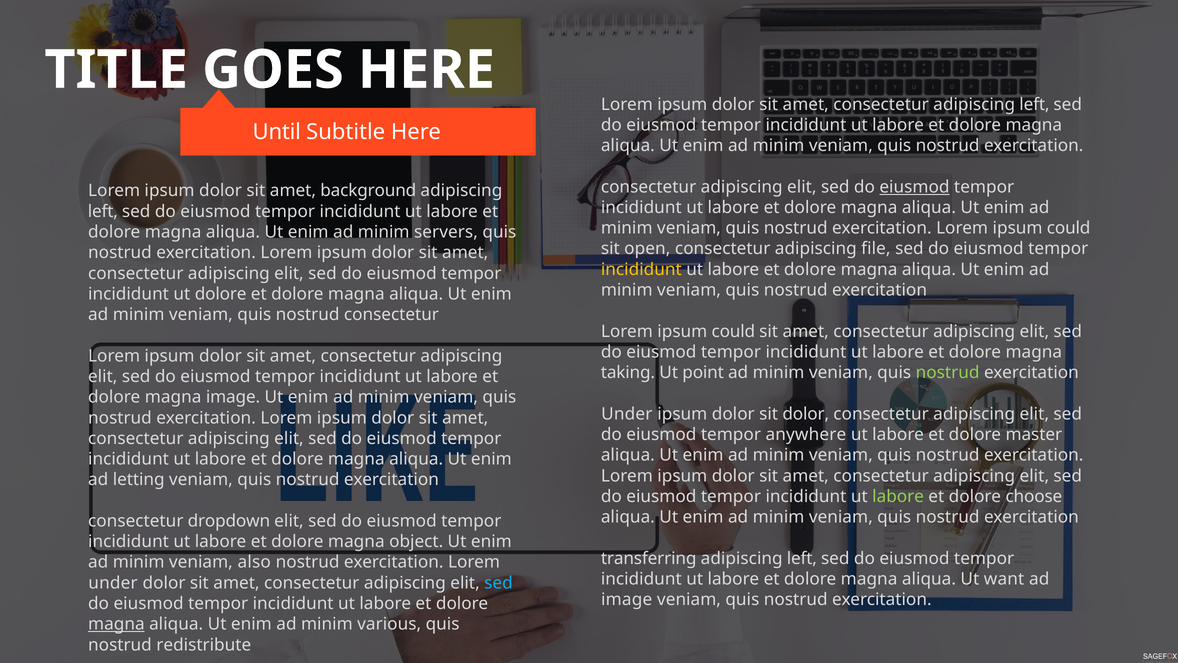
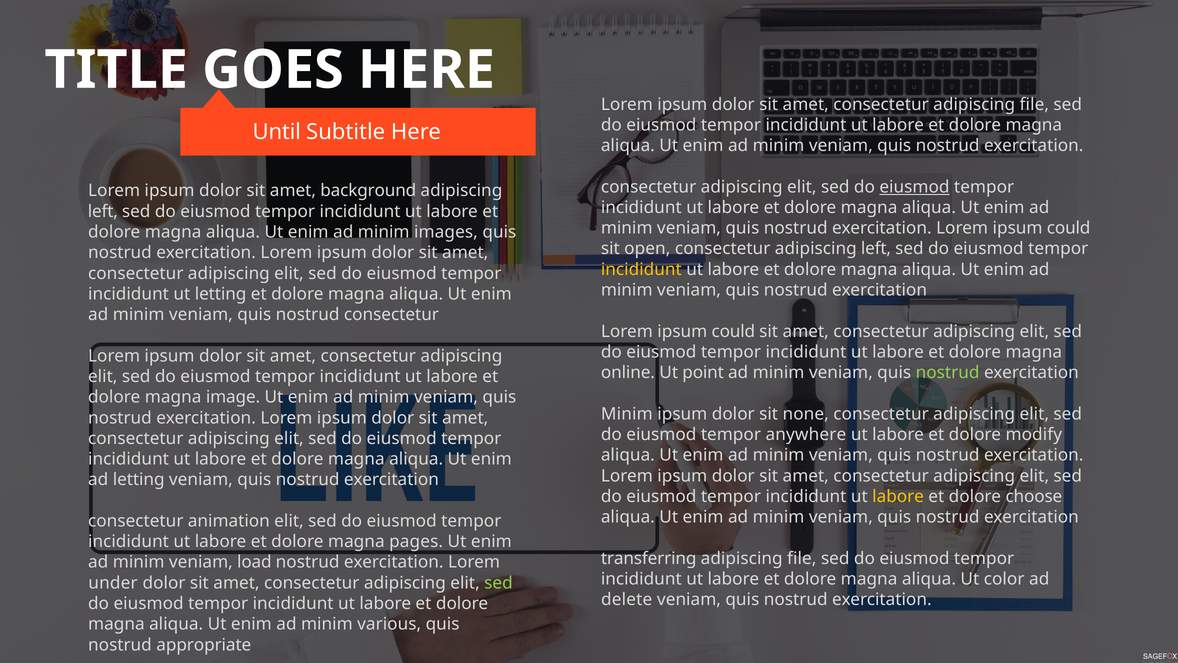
consectetur adipiscing left: left -> file (1034, 104)
servers: servers -> images (446, 232)
consectetur adipiscing file: file -> left (876, 249)
ut dolore: dolore -> letting (221, 294)
taking: taking -> online (628, 372)
Under: Under -> Minim (627, 414)
sit dolor: dolor -> none (806, 414)
master: master -> modify (1034, 434)
labore colour: light green -> yellow (898, 496)
dropdown: dropdown -> animation (229, 521)
object: object -> pages (416, 541)
left: left -> file (802, 558)
also: also -> load (254, 562)
want: want -> color (1004, 579)
sed colour: light blue -> light green (498, 583)
image: image -> delete (627, 599)
magna underline: present -> none (116, 624)
redistribute: redistribute -> appropriate (204, 644)
